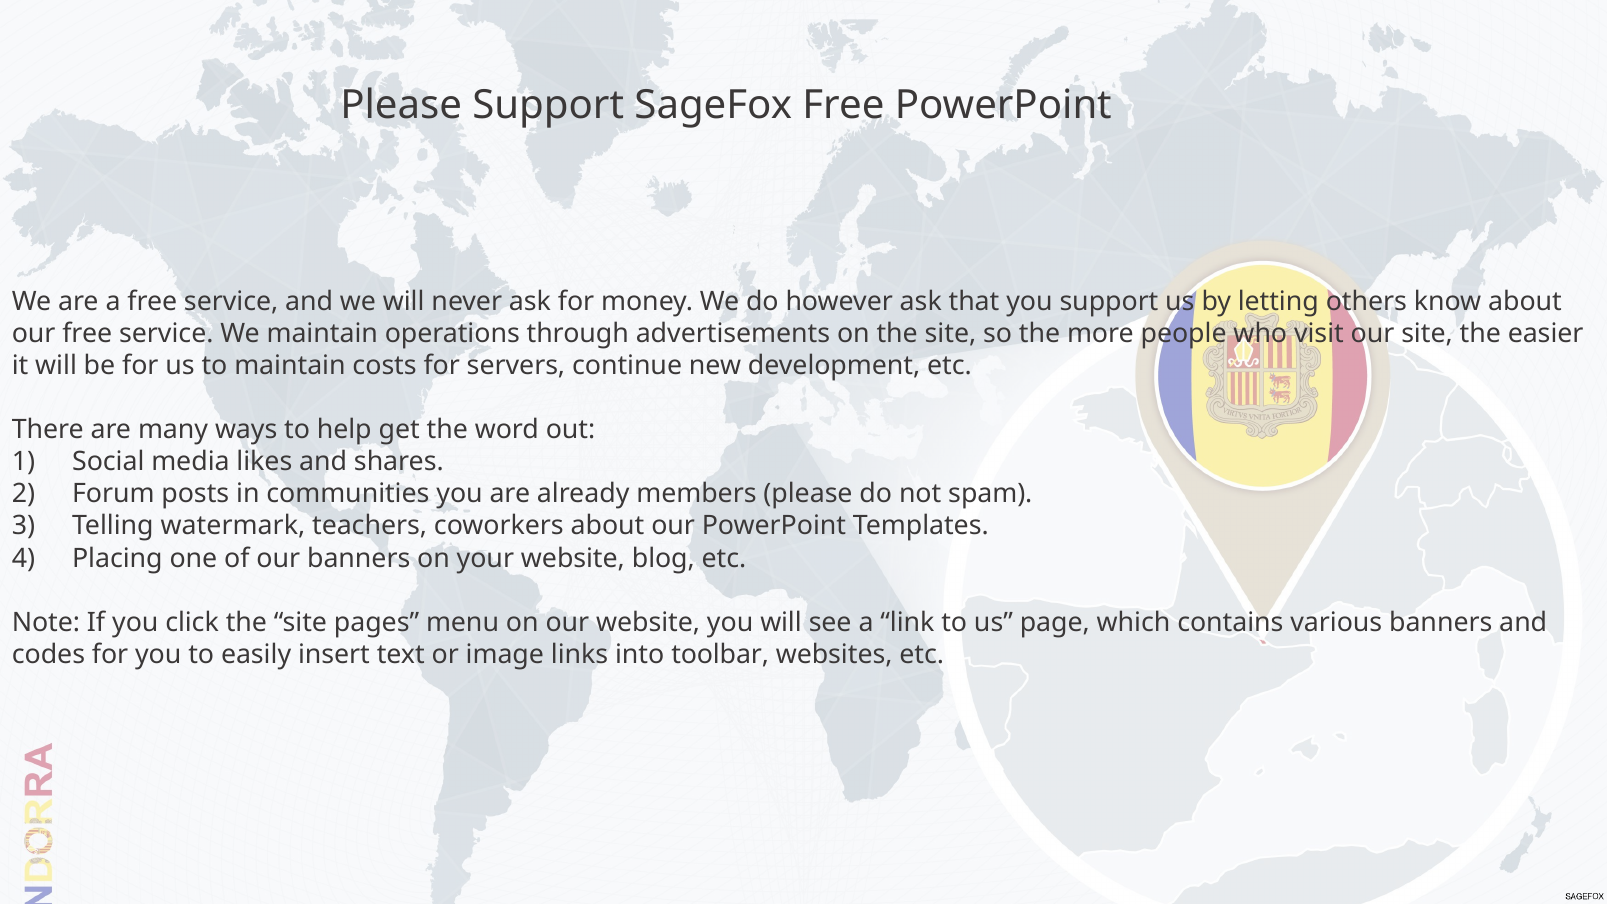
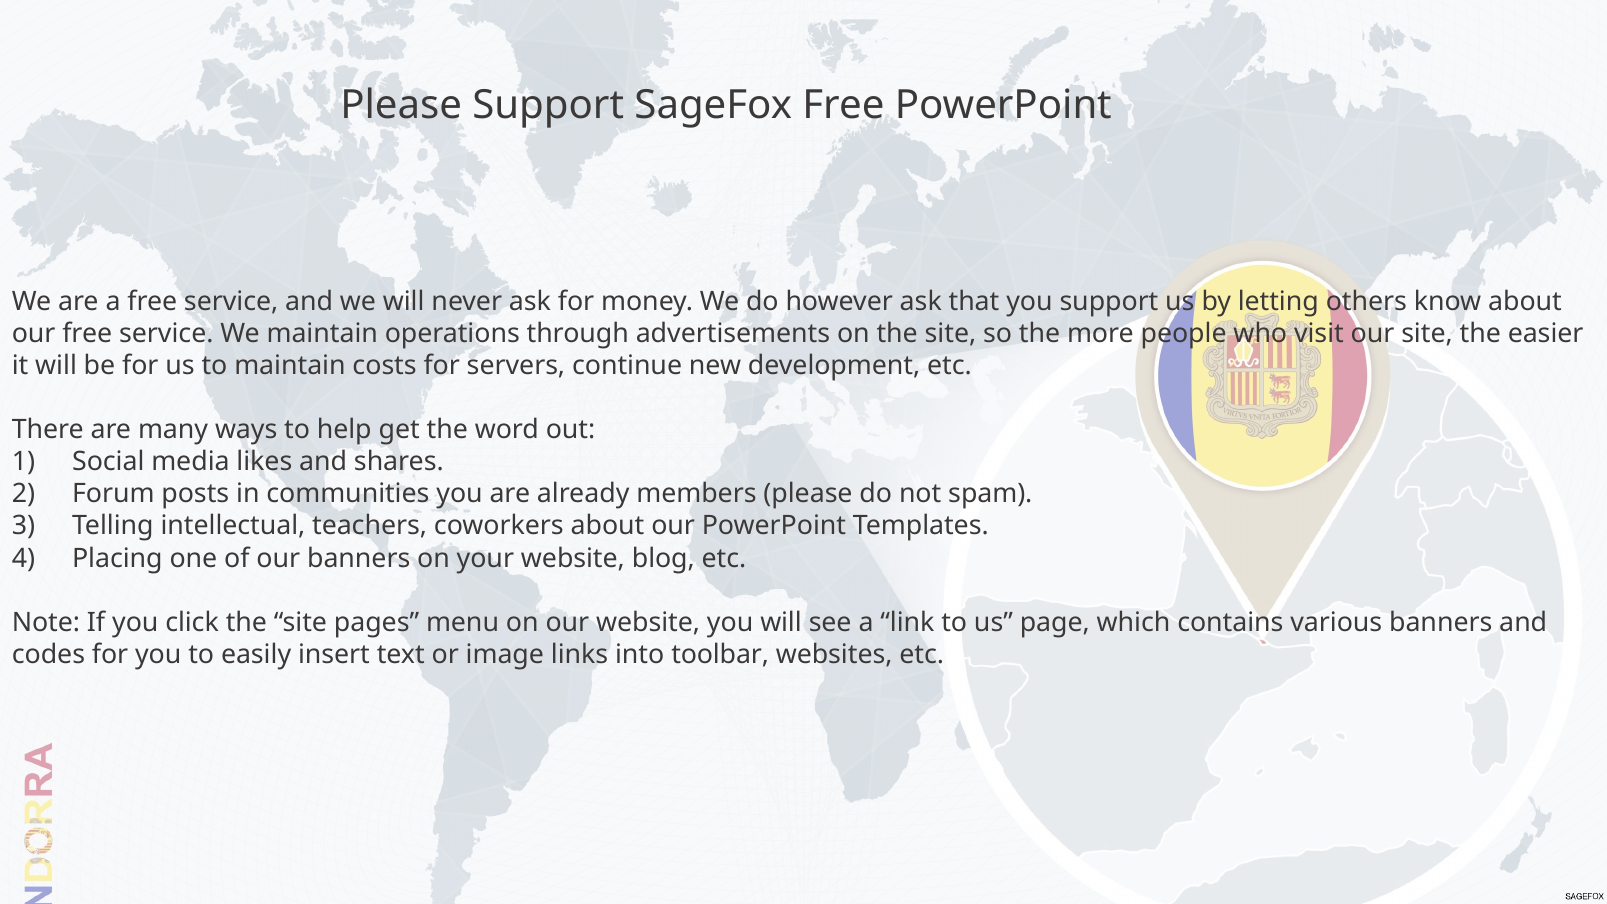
watermark: watermark -> intellectual (233, 526)
